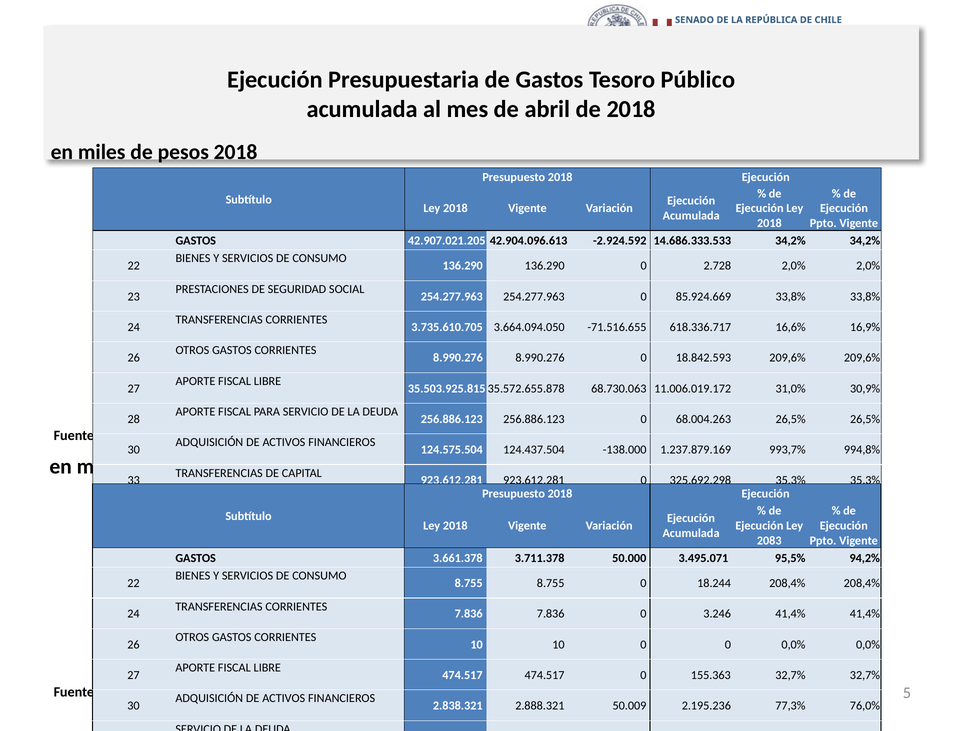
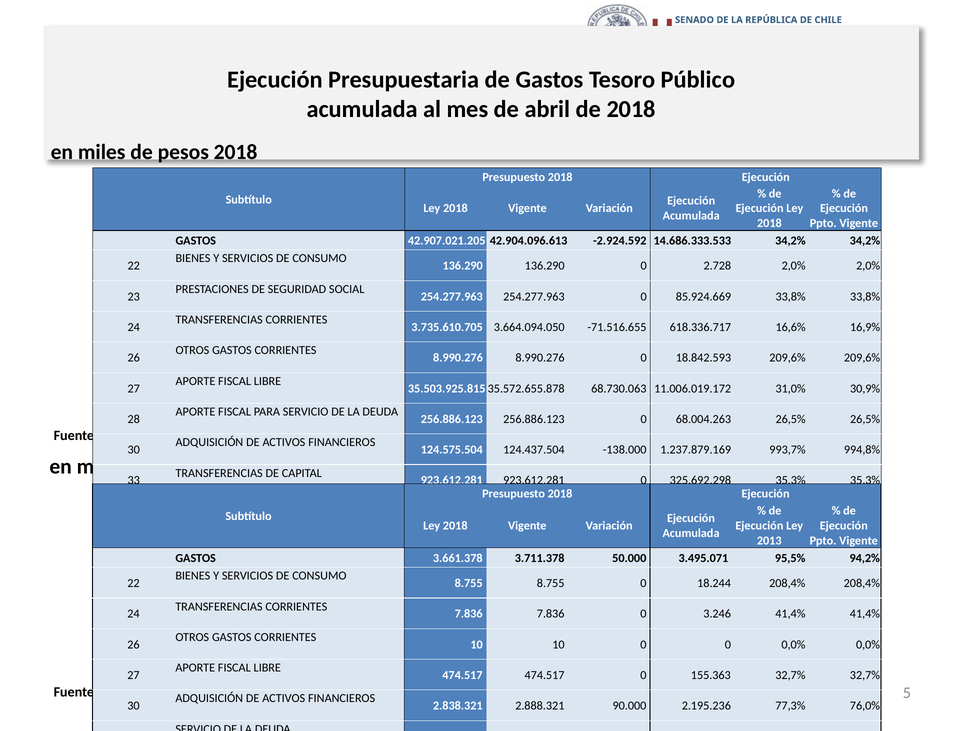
2083: 2083 -> 2013 (769, 540)
50.009: 50.009 -> 90.000 (629, 705)
